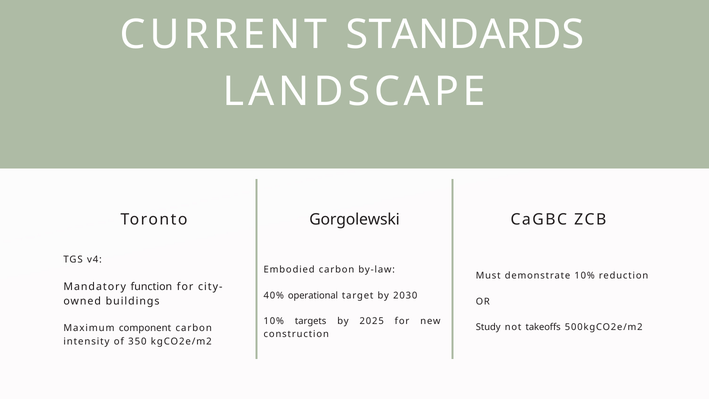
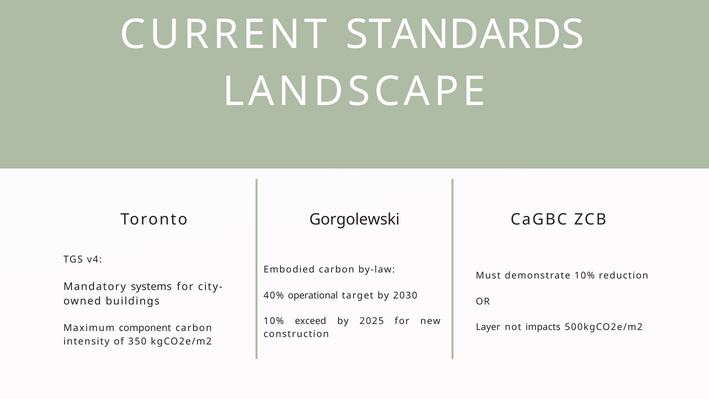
function: function -> systems (151, 286)
targets: targets -> exceed (311, 321)
Study: Study -> Layer (488, 327)
takeoffs: takeoffs -> impacts (543, 327)
